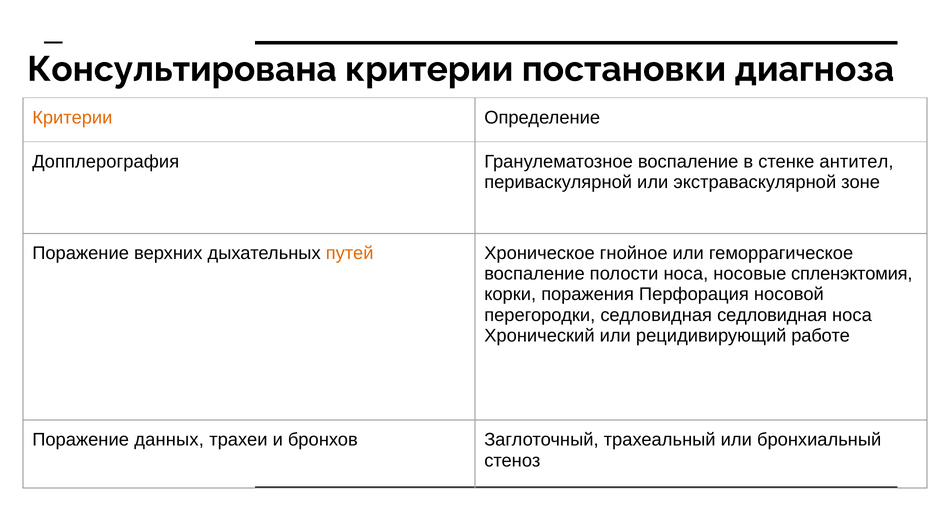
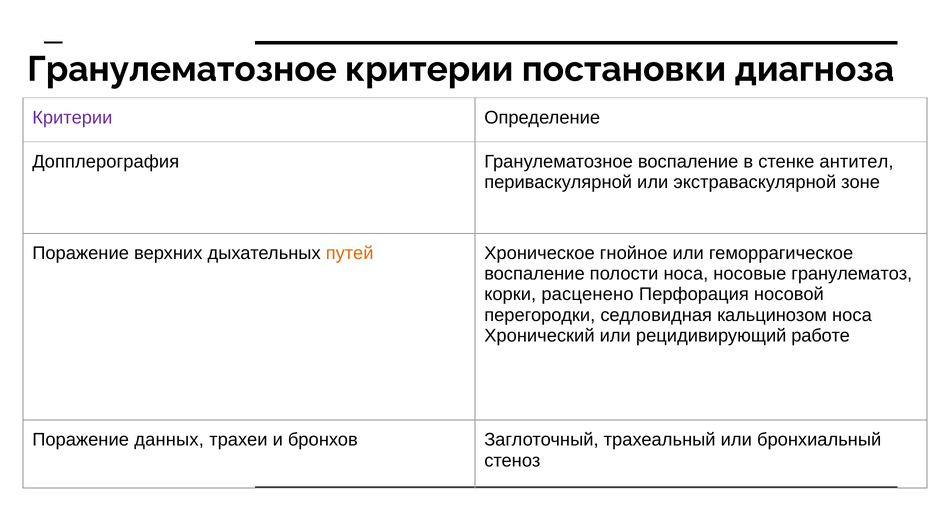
Консультирована: Консультирована -> Гранулематозное (182, 69)
Критерии colour: orange -> purple (72, 118)
спленэктомия: спленэктомия -> гранулематоз (852, 274)
поражения: поражения -> расценено (587, 295)
седловидная седловидная: седловидная -> кальцинозом (772, 315)
